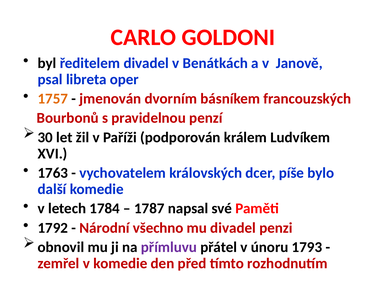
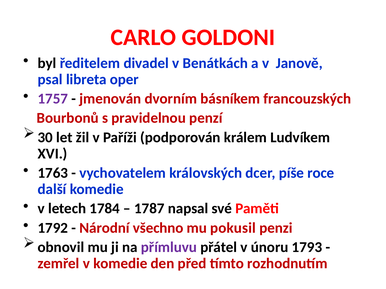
1757 colour: orange -> purple (53, 99)
bylo: bylo -> roce (321, 173)
mu divadel: divadel -> pokusil (233, 228)
